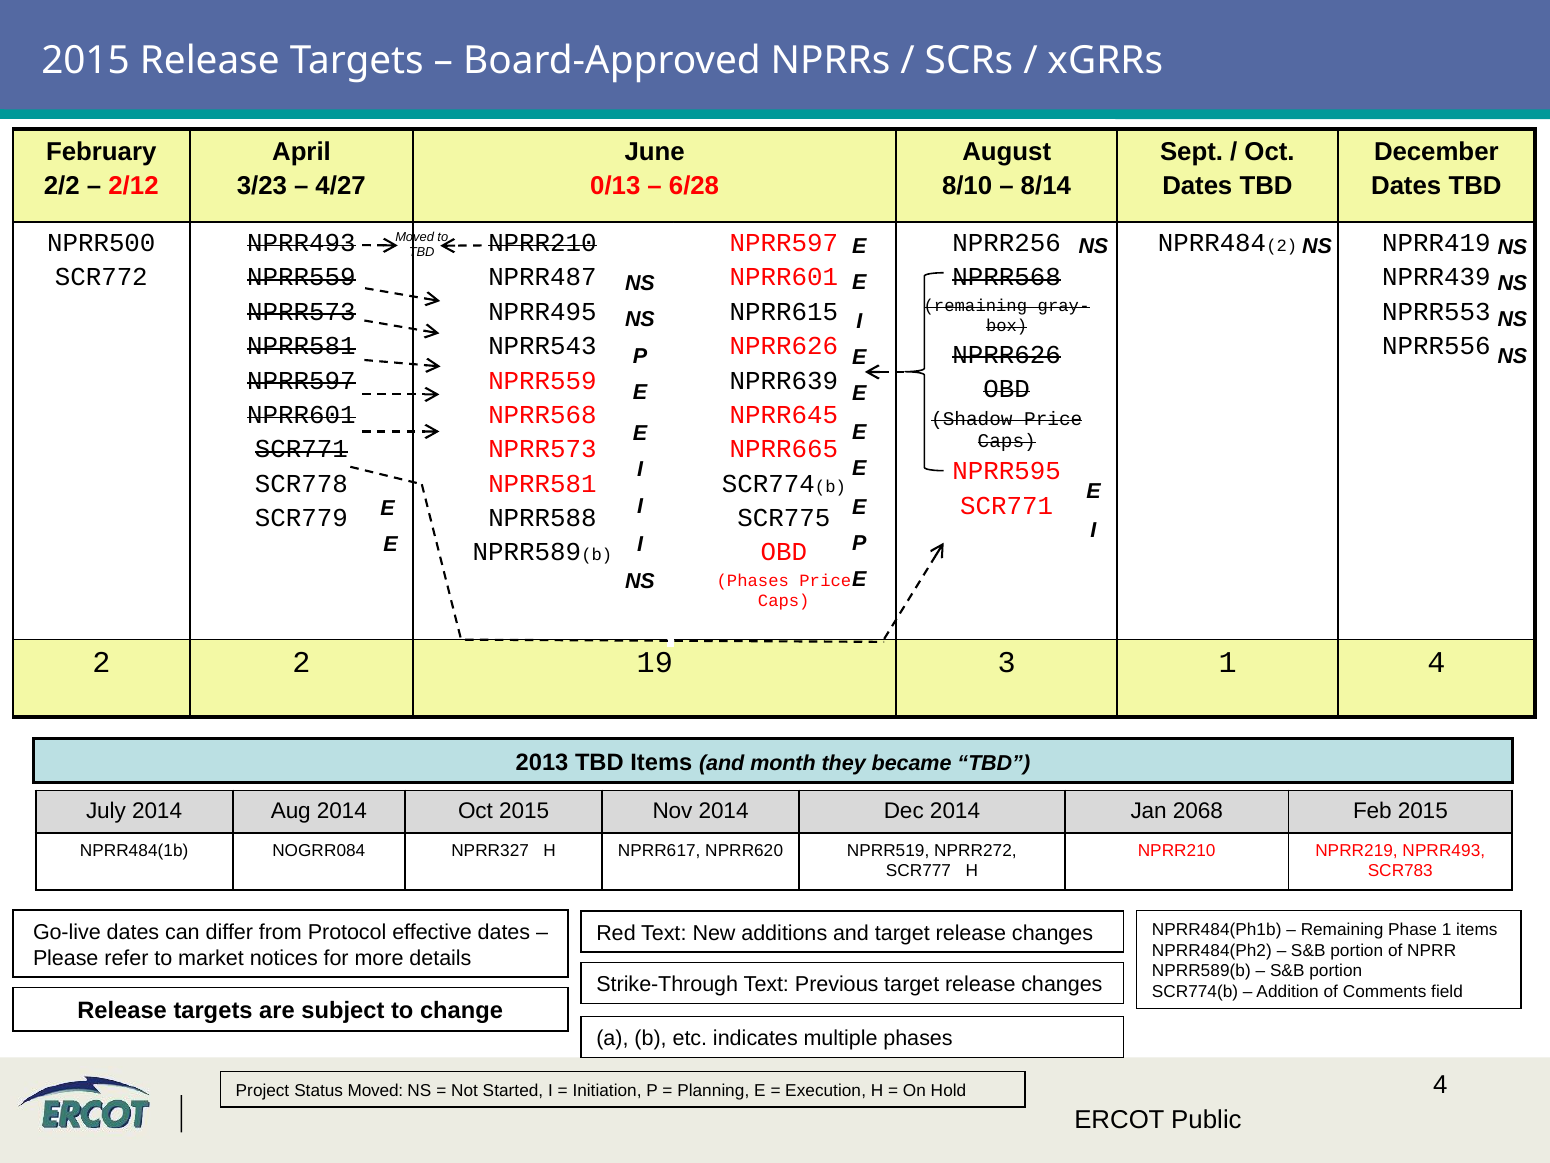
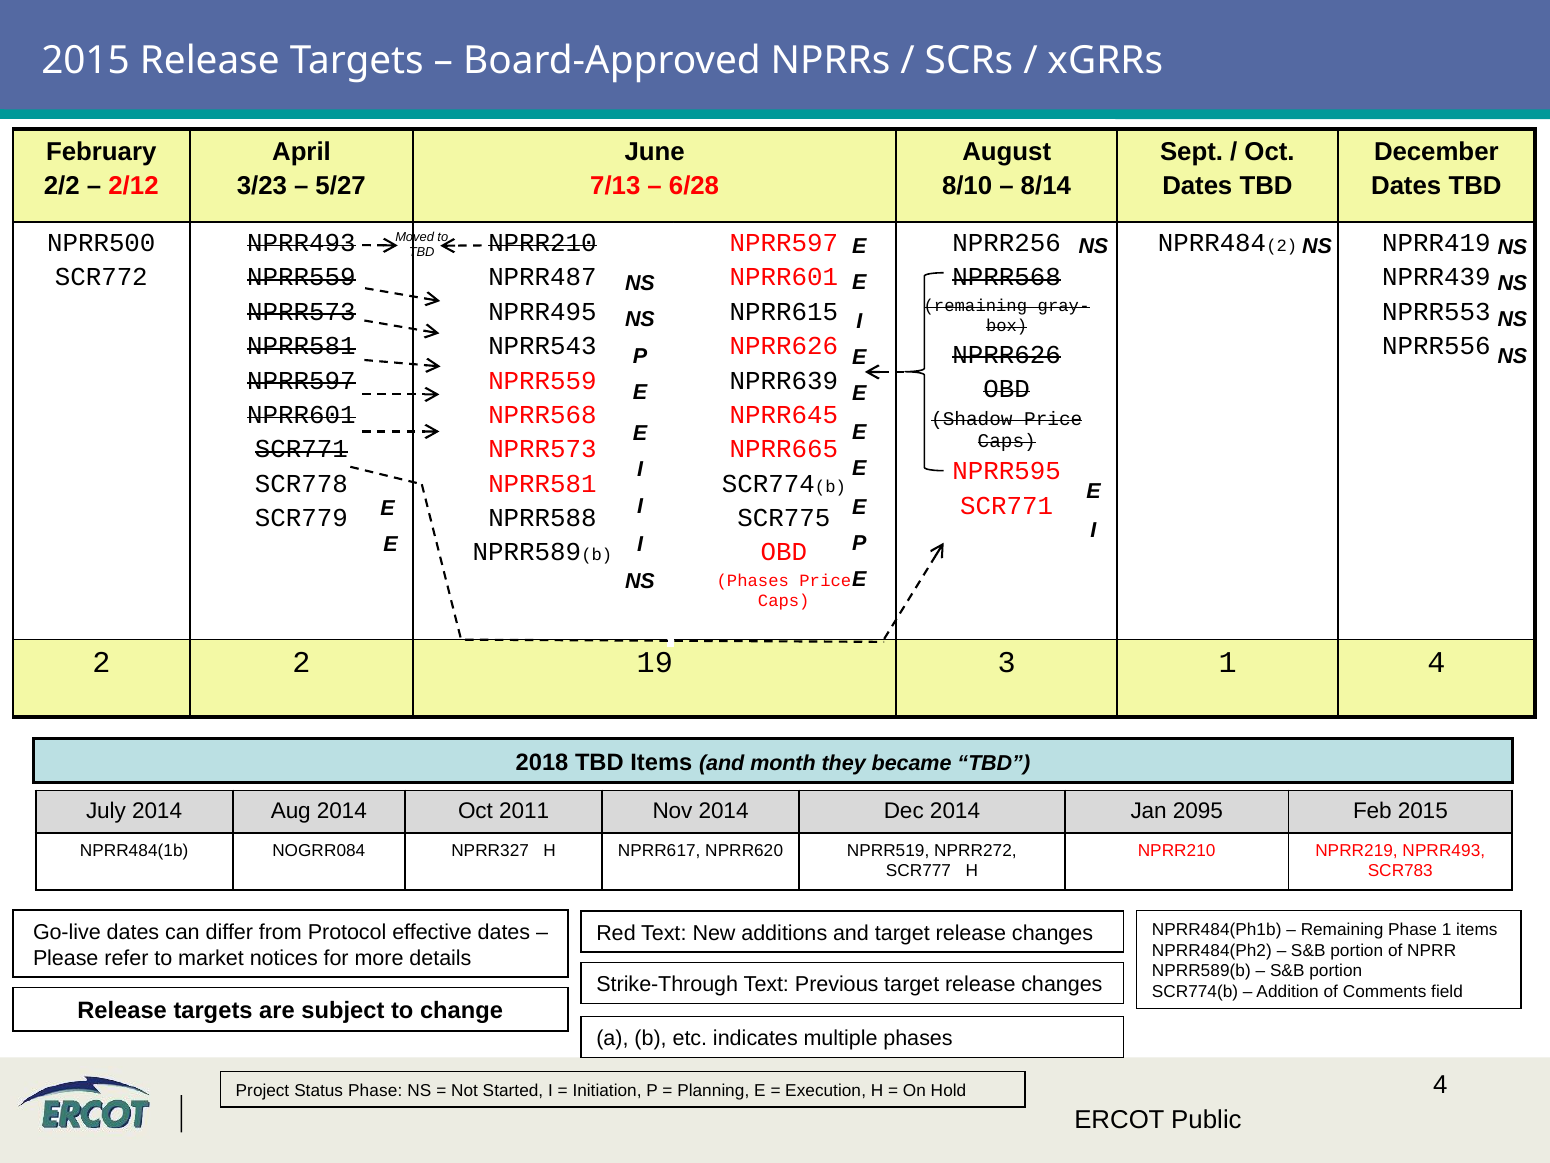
4/27: 4/27 -> 5/27 (341, 186)
0/13: 0/13 -> 7/13 (615, 186)
2013: 2013 -> 2018 (542, 762)
Oct 2015: 2015 -> 2011 (524, 811)
2068: 2068 -> 2095 (1198, 811)
Status Moved: Moved -> Phase (375, 1090)
